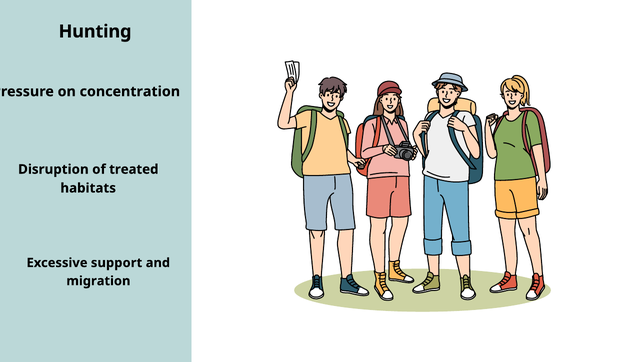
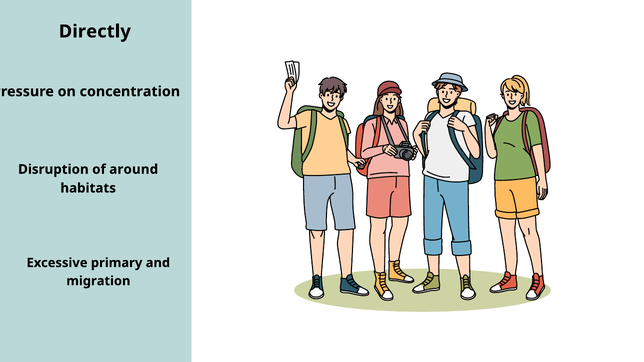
Hunting: Hunting -> Directly (95, 32)
treated: treated -> around (134, 169)
support: support -> primary (117, 263)
